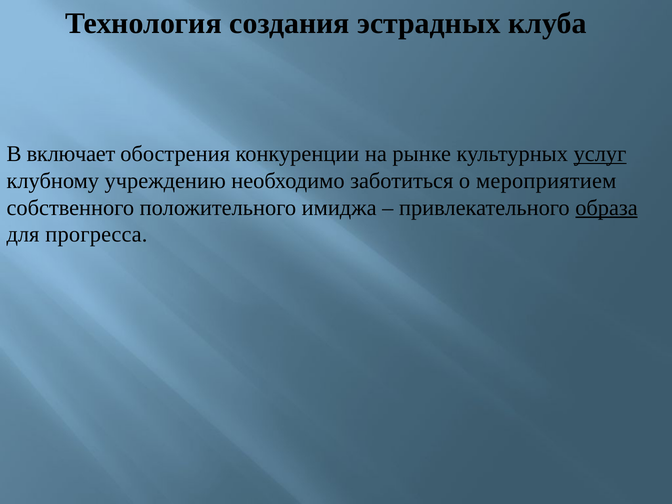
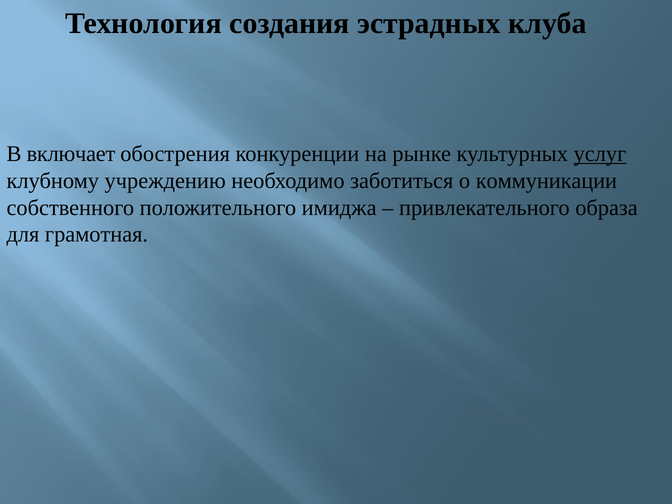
мероприятием: мероприятием -> коммуникации (546, 181)
образа underline: present -> none (607, 208)
прогресса: прогресса -> грамотная (97, 234)
